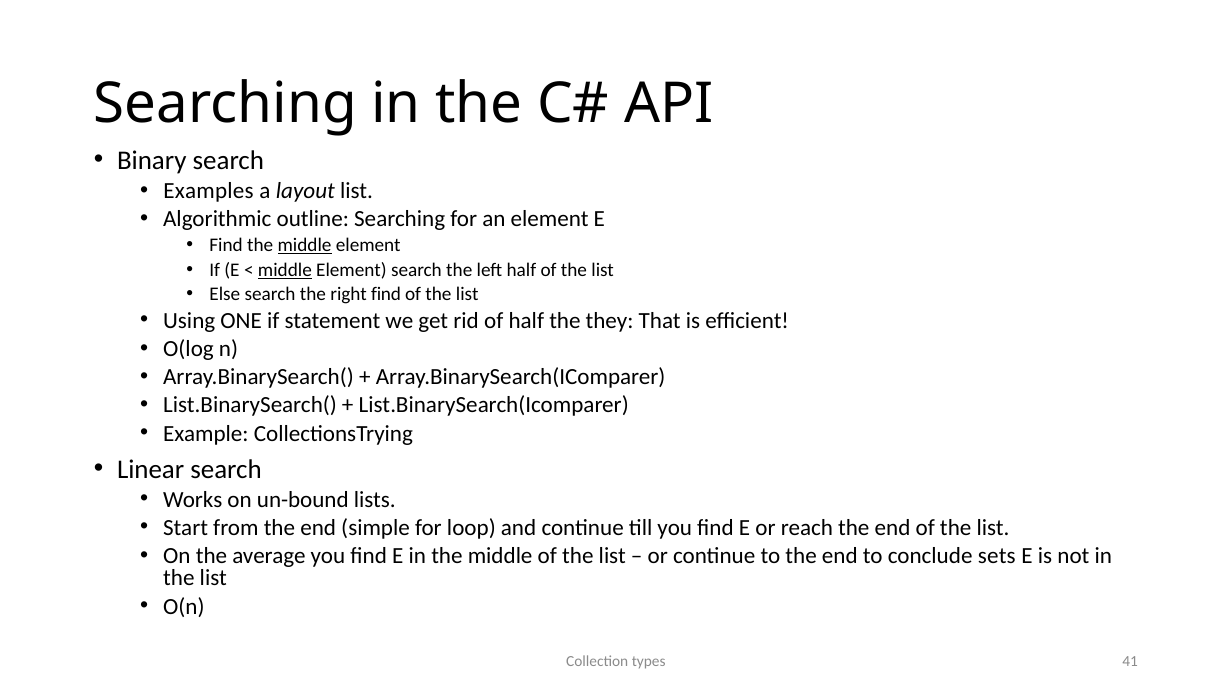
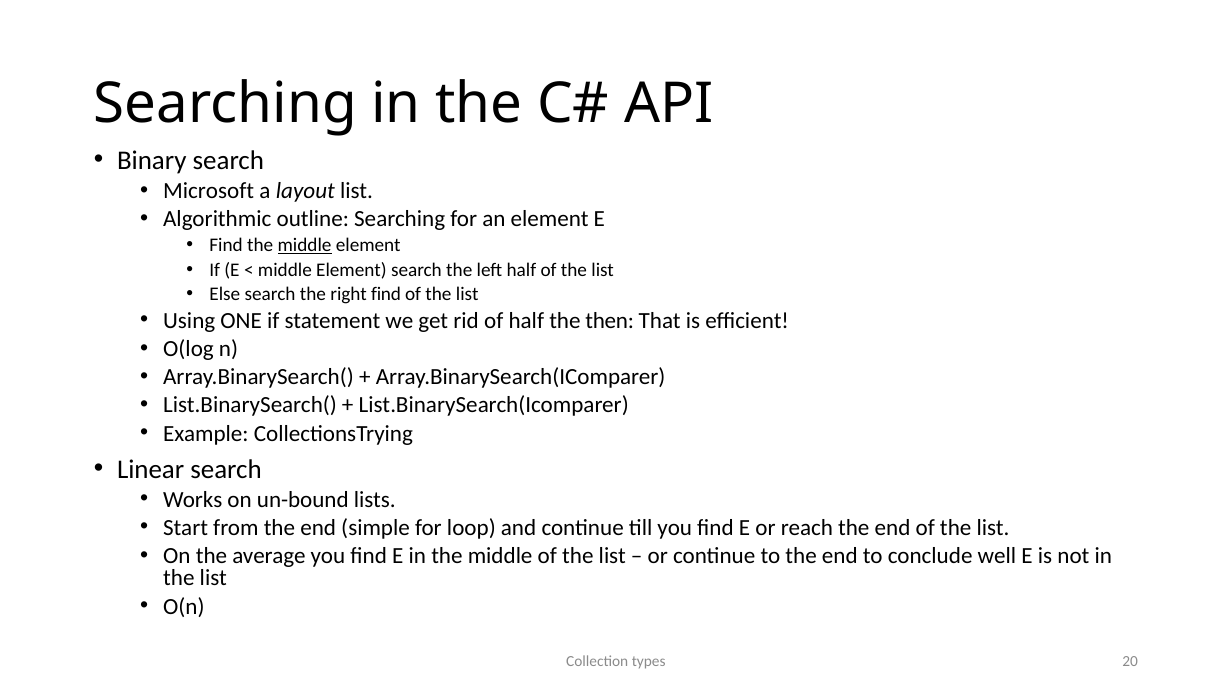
Examples: Examples -> Microsoft (209, 191)
middle underline: present -> none (285, 270)
they: they -> then (610, 321)
sets: sets -> well (997, 556)
41: 41 -> 20 (1130, 662)
